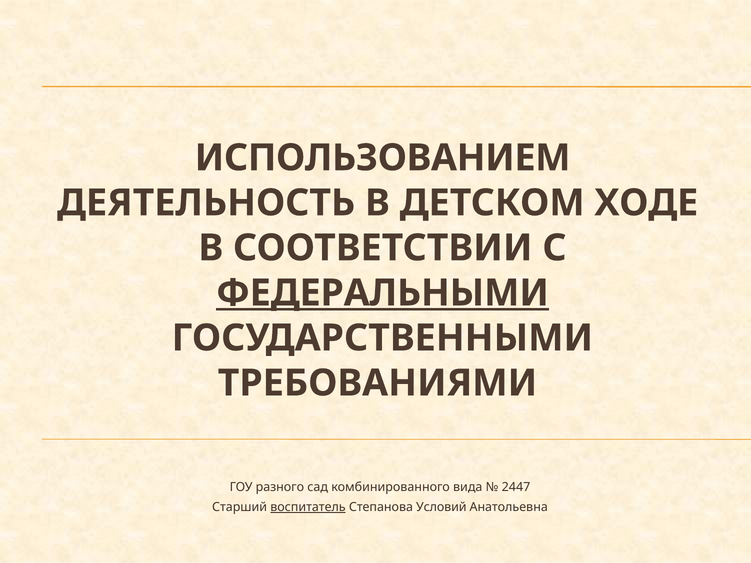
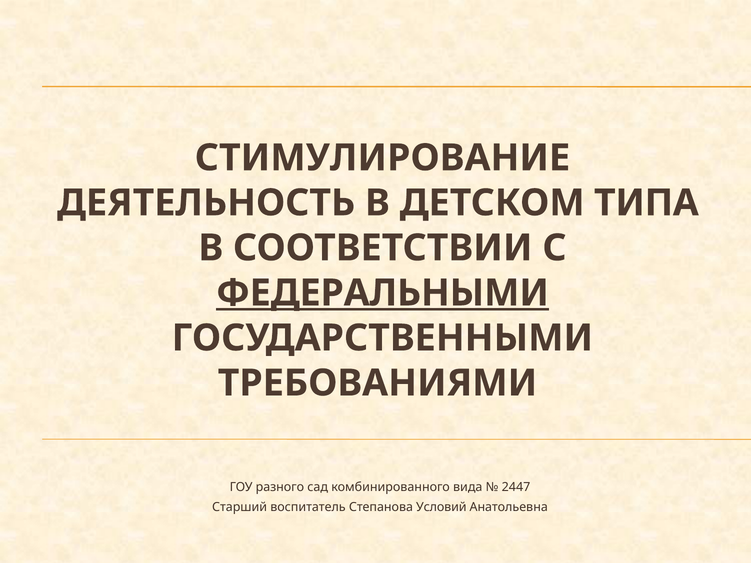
ИСПОЛЬЗОВАНИЕМ: ИСПОЛЬЗОВАНИЕМ -> СТИМУЛИРОВАНИЕ (382, 158)
ХОДЕ: ХОДЕ -> ТИПА (646, 203)
воспитатель underline: present -> none (308, 507)
